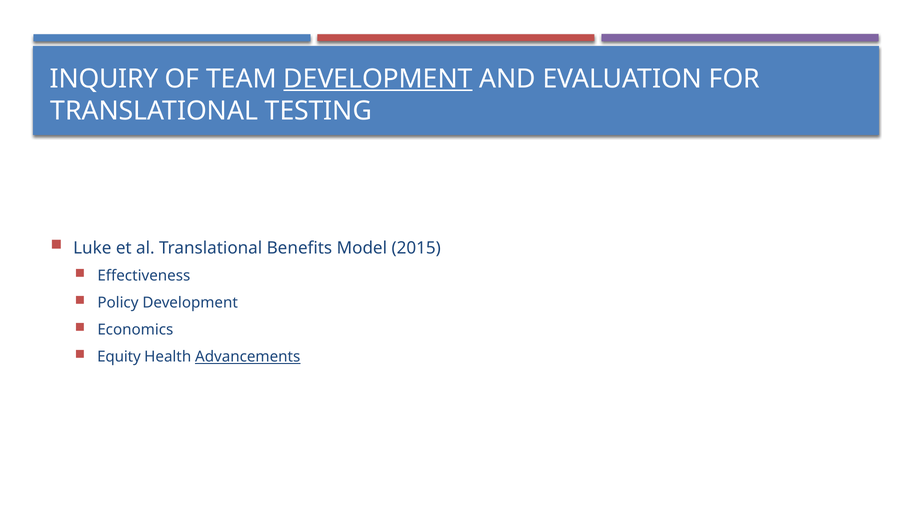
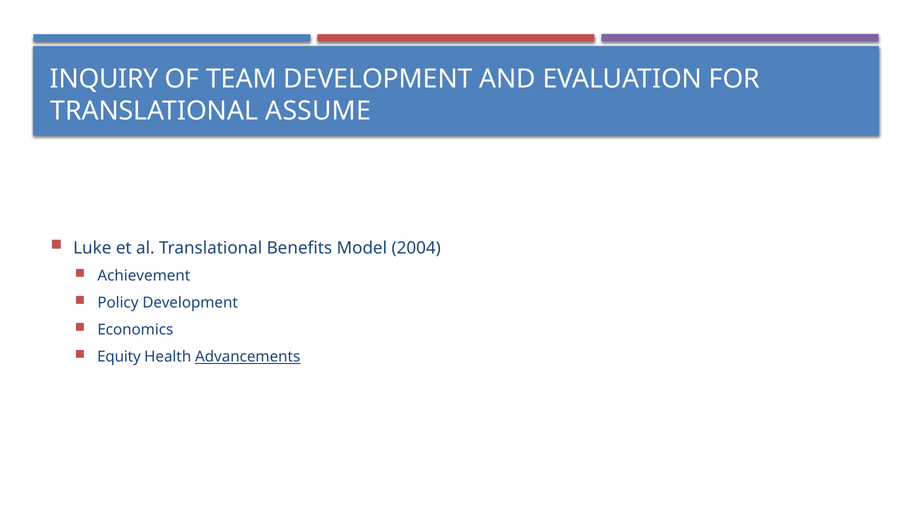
DEVELOPMENT underline: present -> none (378, 79)
TESTING: TESTING -> ASSUME (318, 111)
2015: 2015 -> 2004 (416, 248)
Effectiveness: Effectiveness -> Achievement (144, 276)
